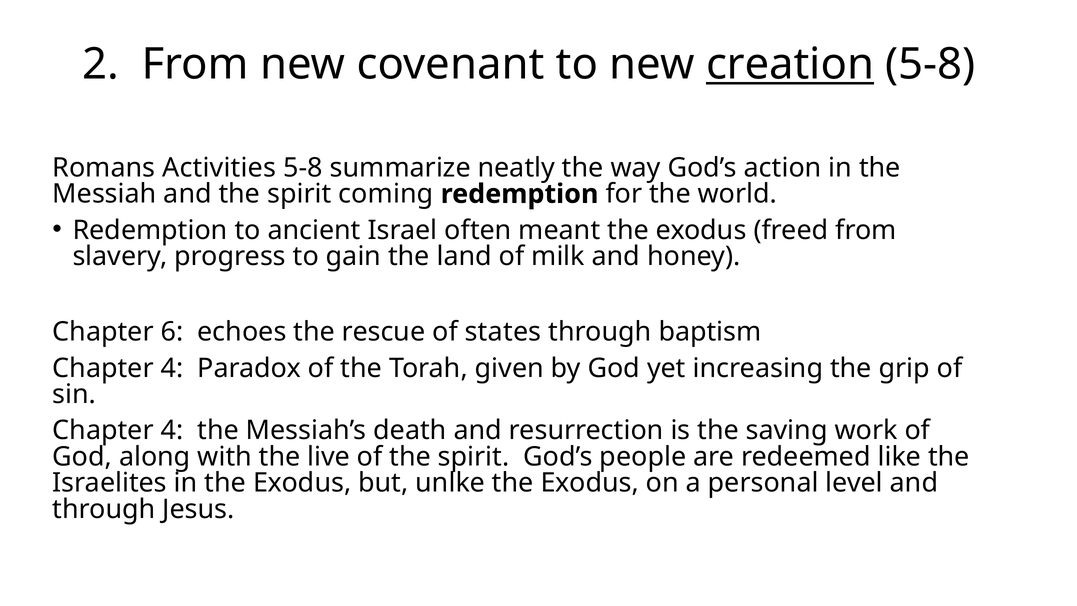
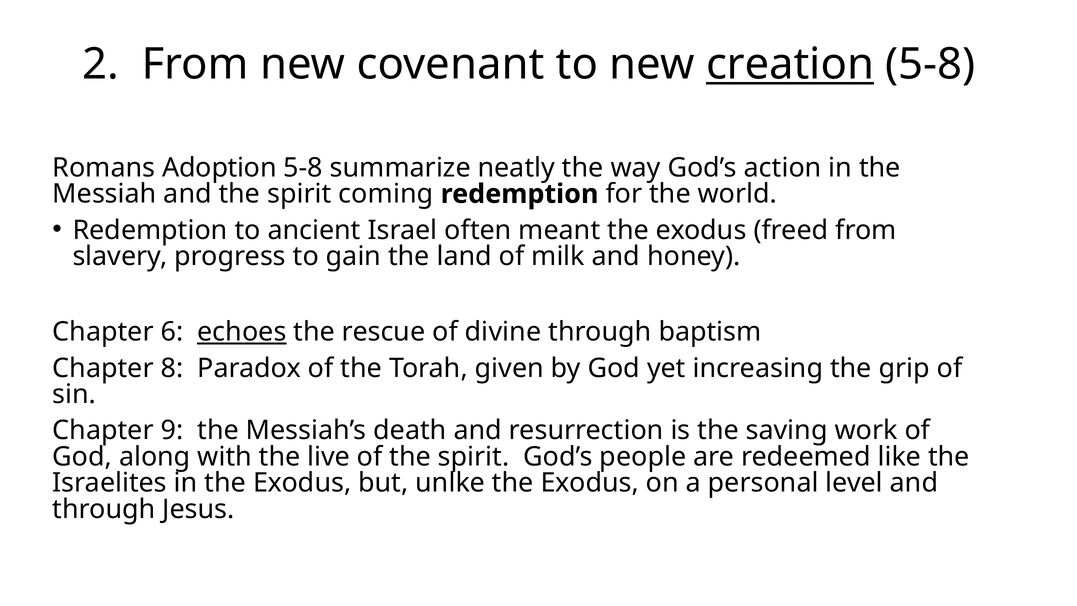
Activities: Activities -> Adoption (219, 168)
echoes underline: none -> present (242, 332)
states: states -> divine (503, 332)
4: 4 -> 8 (172, 368)
4: 4 -> 9 (172, 430)
